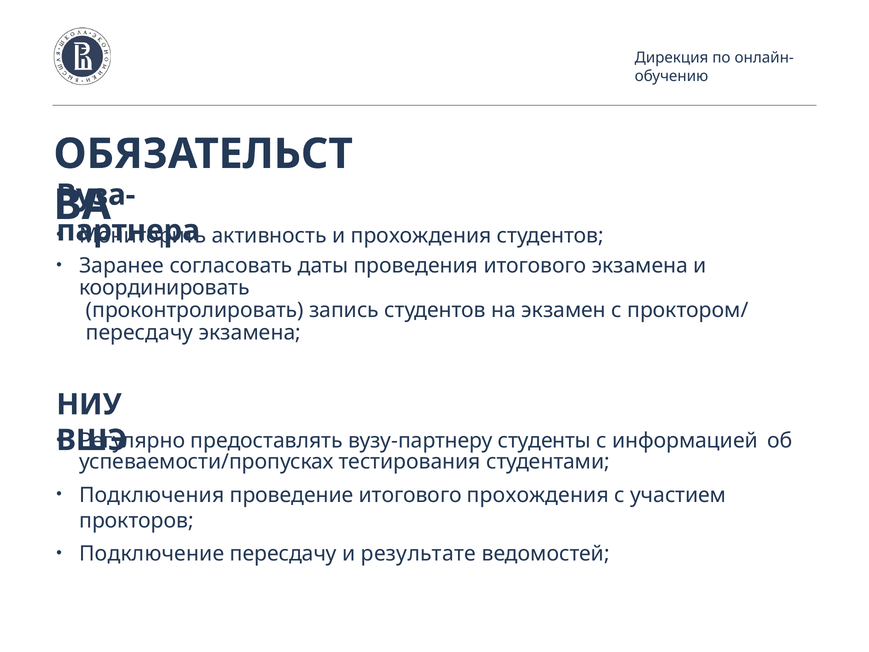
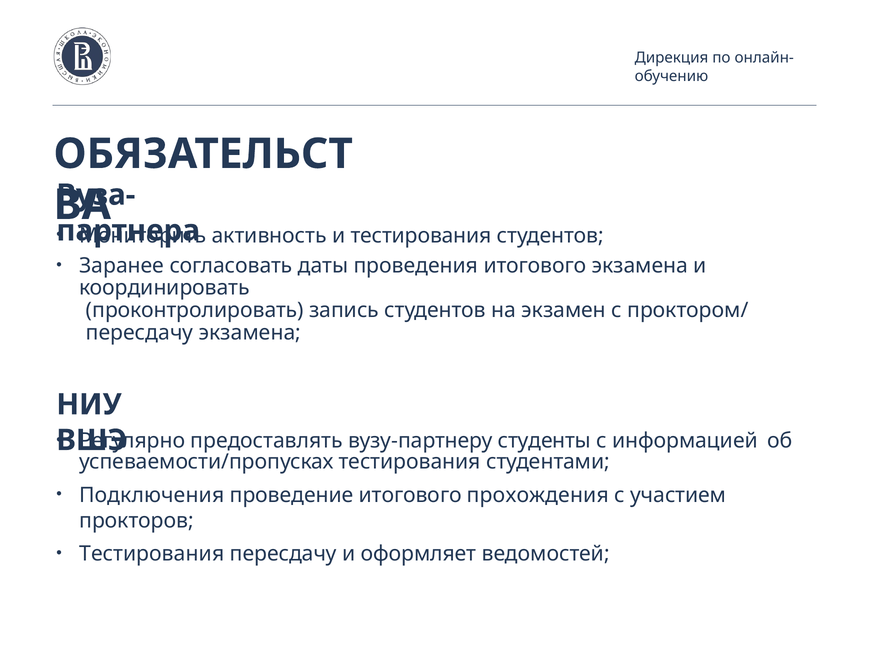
и прохождения: прохождения -> тестирования (421, 235)
Подключение: Подключение -> Тестирования (152, 554)
результате: результате -> оформляет (419, 554)
